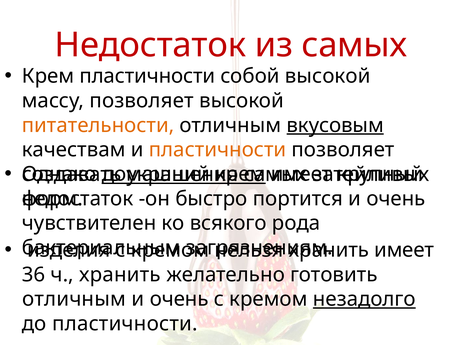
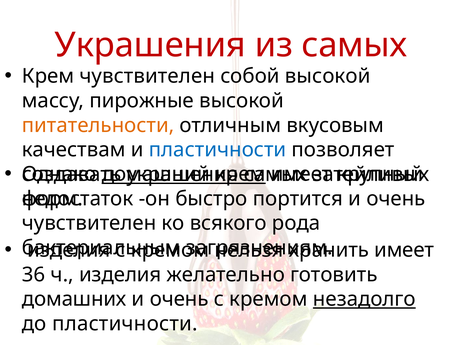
Недостаток: Недостаток -> Украшения (150, 45)
Крем пластичности: пластичности -> чувствителен (147, 76)
массу позволяет: позволяет -> пирожные (142, 101)
вкусовым underline: present -> none (335, 126)
пластичности colour: orange -> blue (218, 150)
ч хранить: хранить -> изделия (120, 275)
отличным: отличным -> домашних (74, 300)
